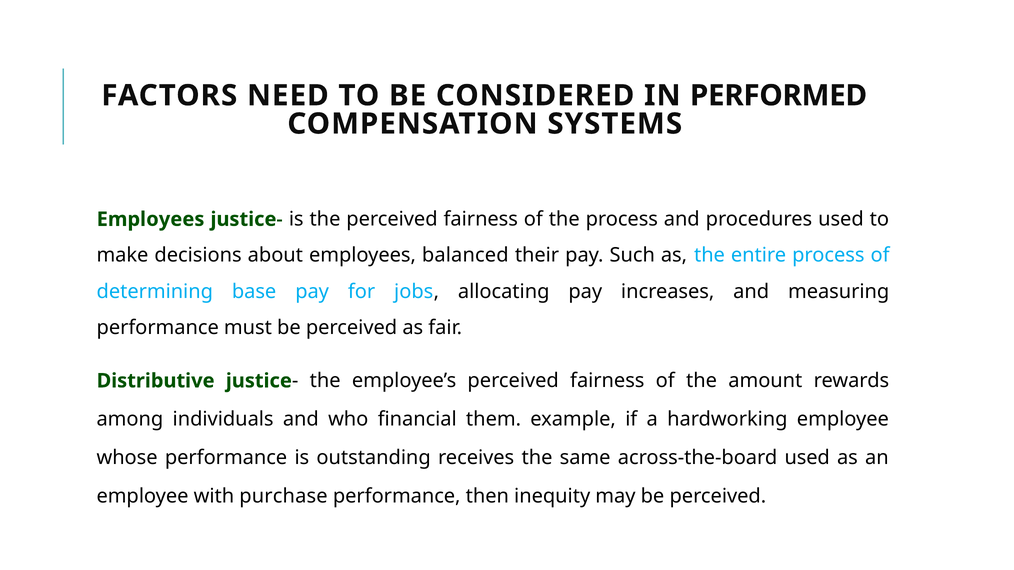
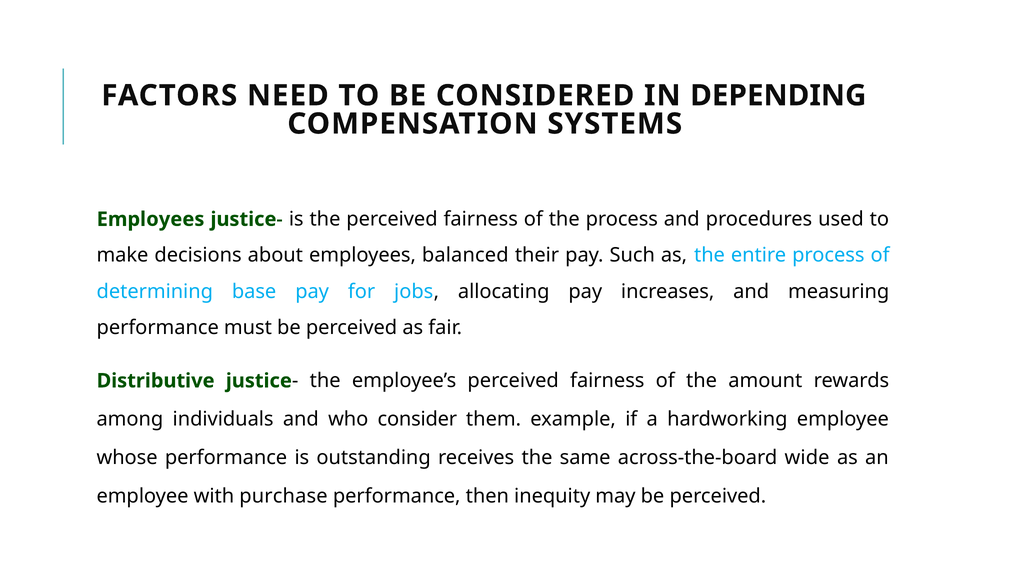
PERFORMED: PERFORMED -> DEPENDING (778, 96)
financial: financial -> consider (417, 420)
across-the-board used: used -> wide (807, 458)
